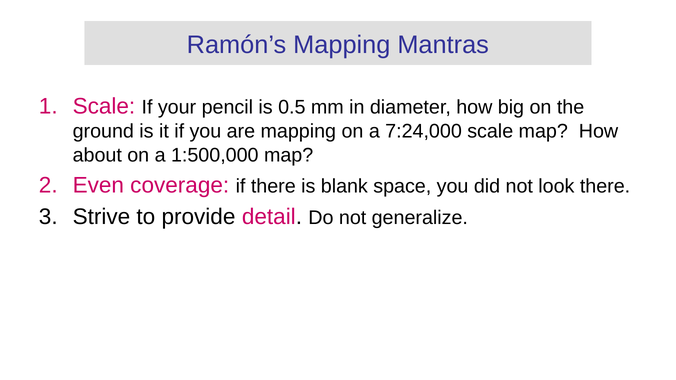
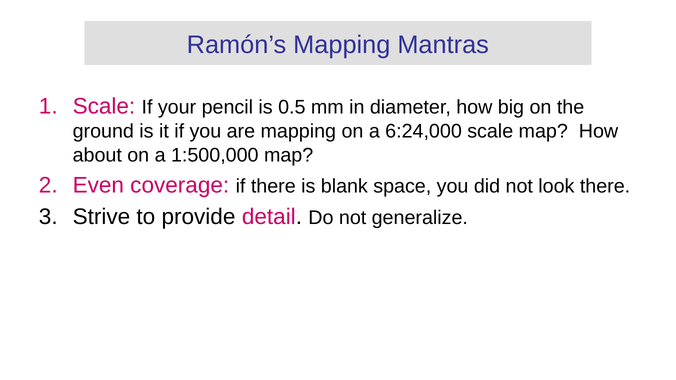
7:24,000: 7:24,000 -> 6:24,000 (424, 132)
